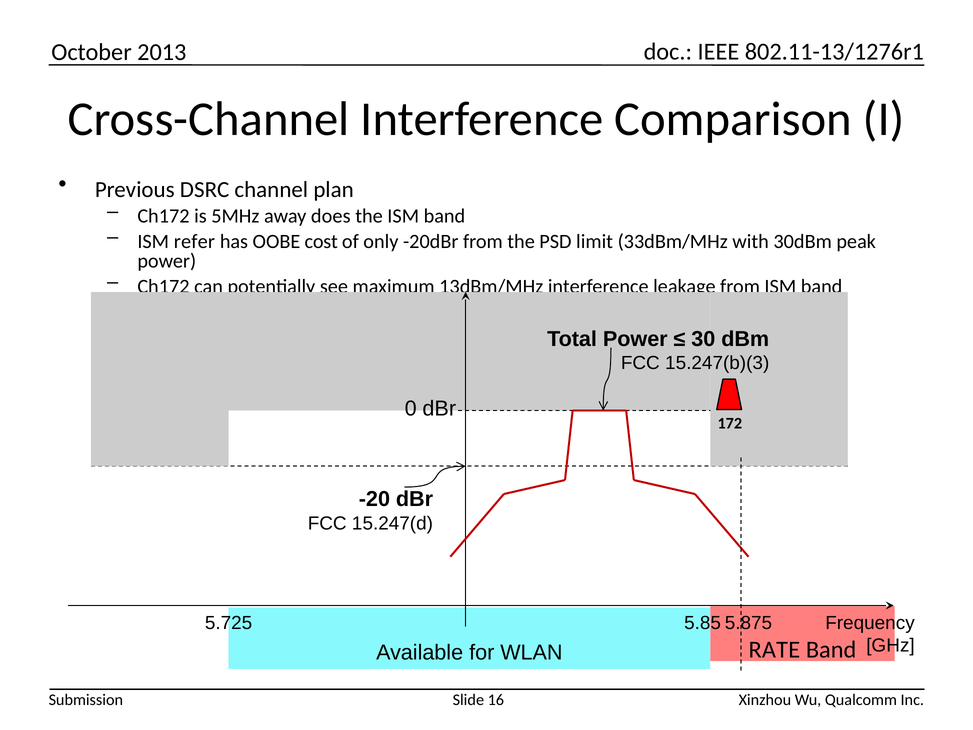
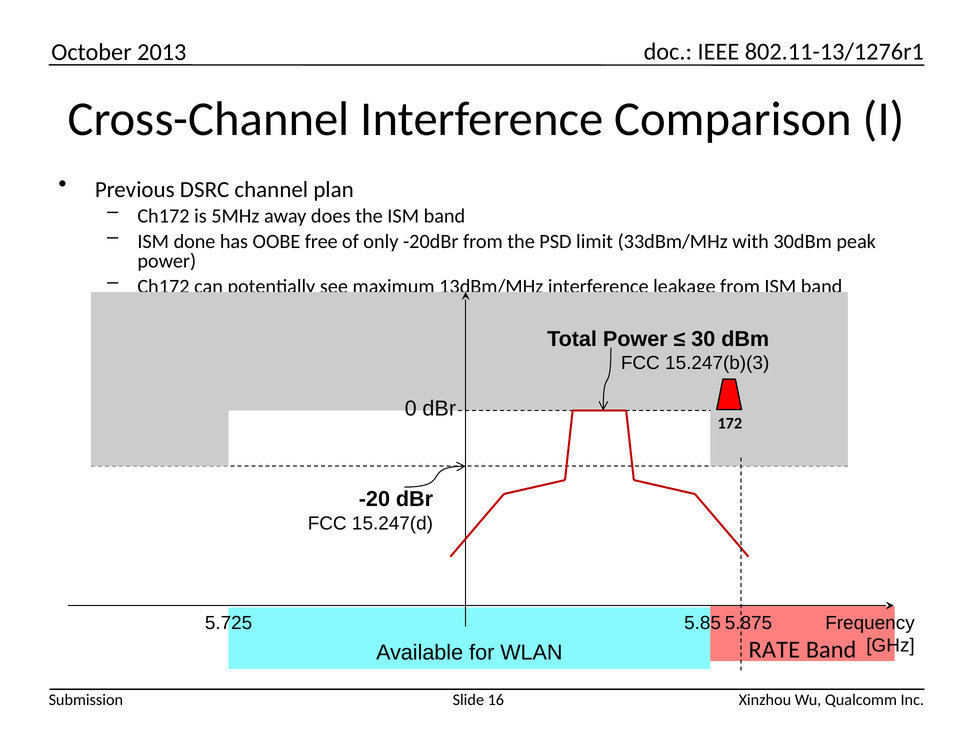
refer: refer -> done (195, 242)
cost: cost -> free (321, 242)
